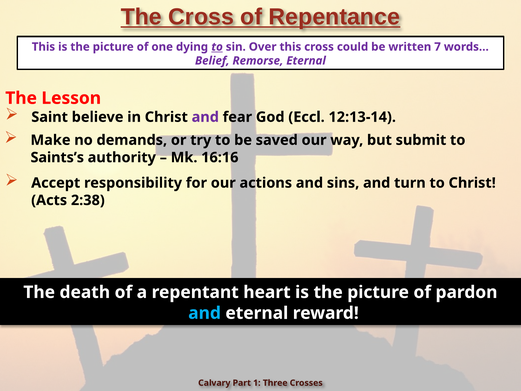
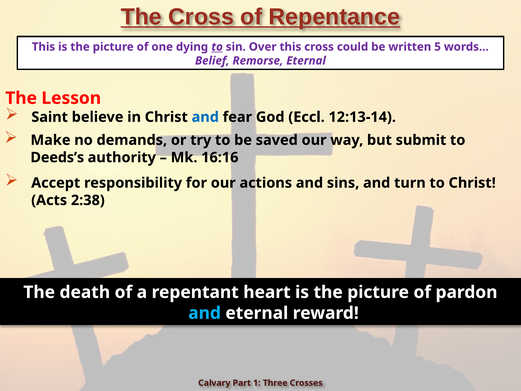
7: 7 -> 5 (438, 47)
and colour: purple -> blue (205, 117)
Saints’s: Saints’s -> Deeds’s (57, 157)
